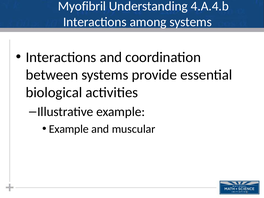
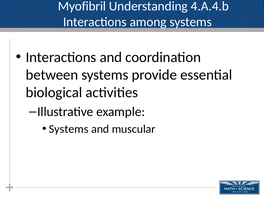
Example: Example -> Systems (69, 129)
